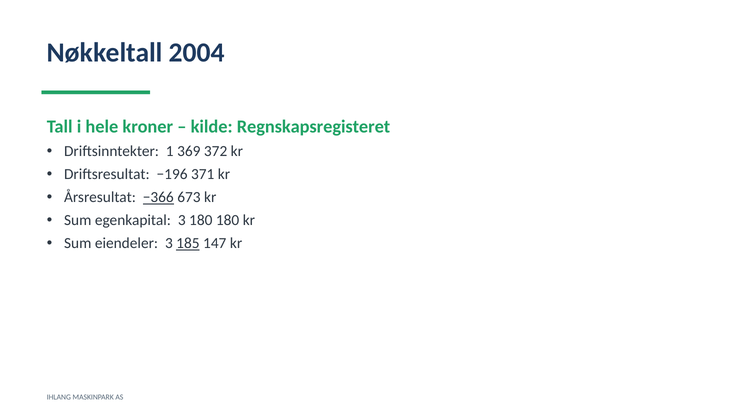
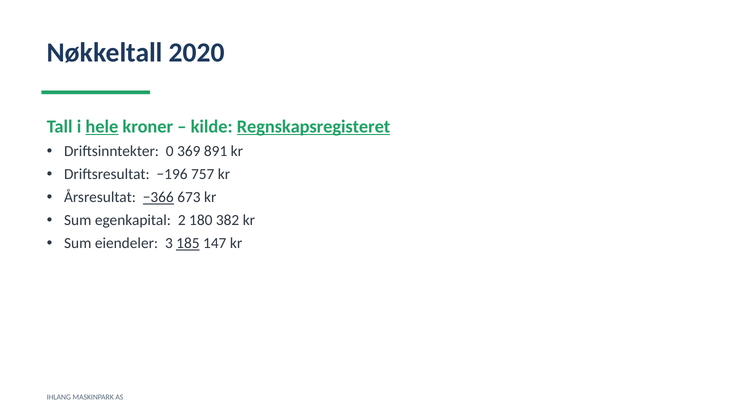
2004: 2004 -> 2020 (197, 53)
hele underline: none -> present (102, 127)
Regnskapsregisteret underline: none -> present (314, 127)
1: 1 -> 0 (170, 151)
372: 372 -> 891 (216, 151)
371: 371 -> 757 (203, 174)
egenkapital 3: 3 -> 2 (182, 220)
180 180: 180 -> 382 (228, 220)
